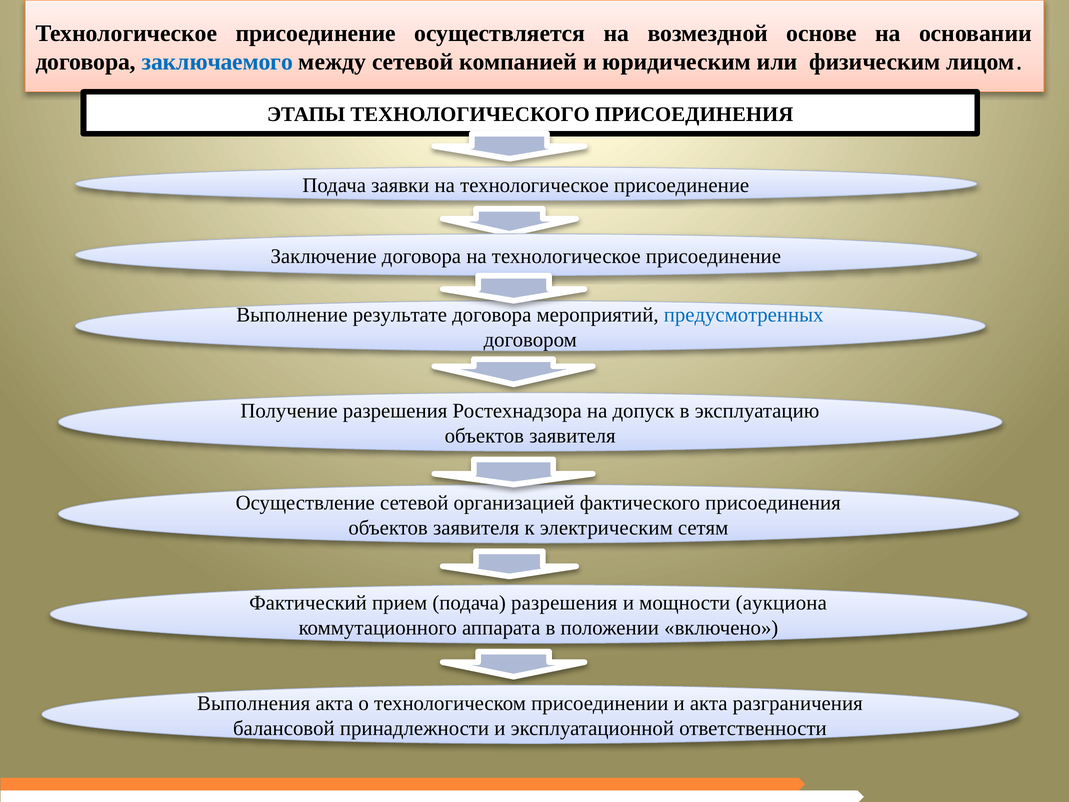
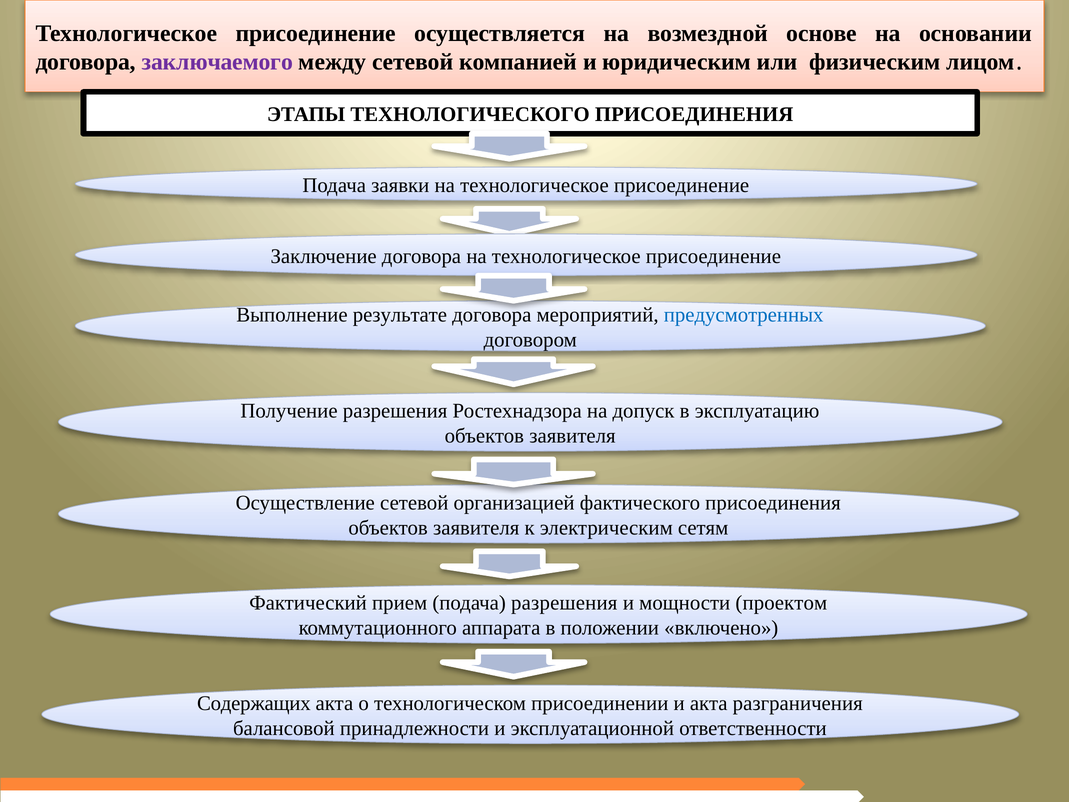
заключаемого colour: blue -> purple (217, 62)
аукциона: аукциона -> проектом (781, 603)
Выполнения: Выполнения -> Содержащих (254, 703)
